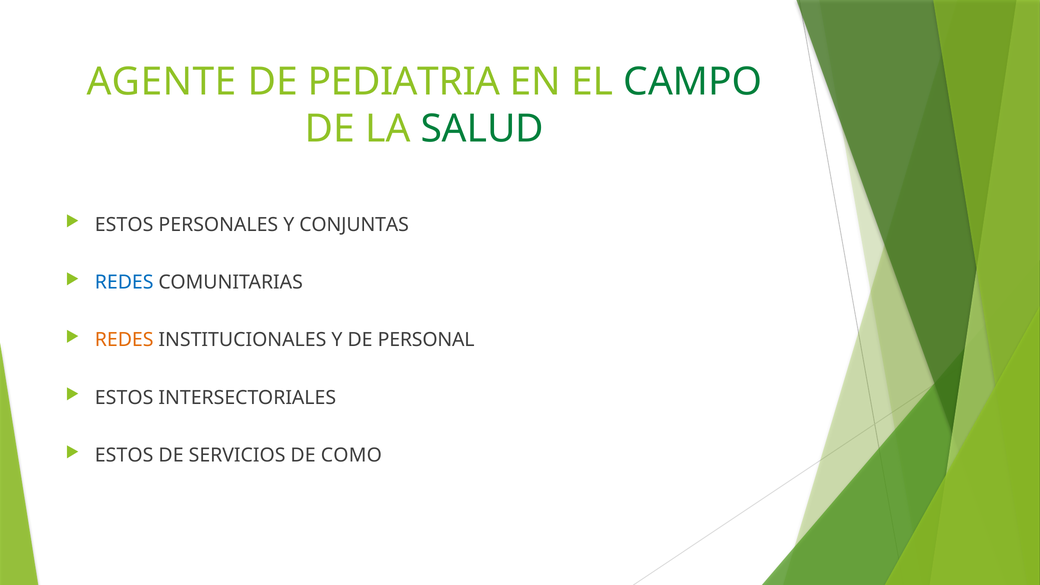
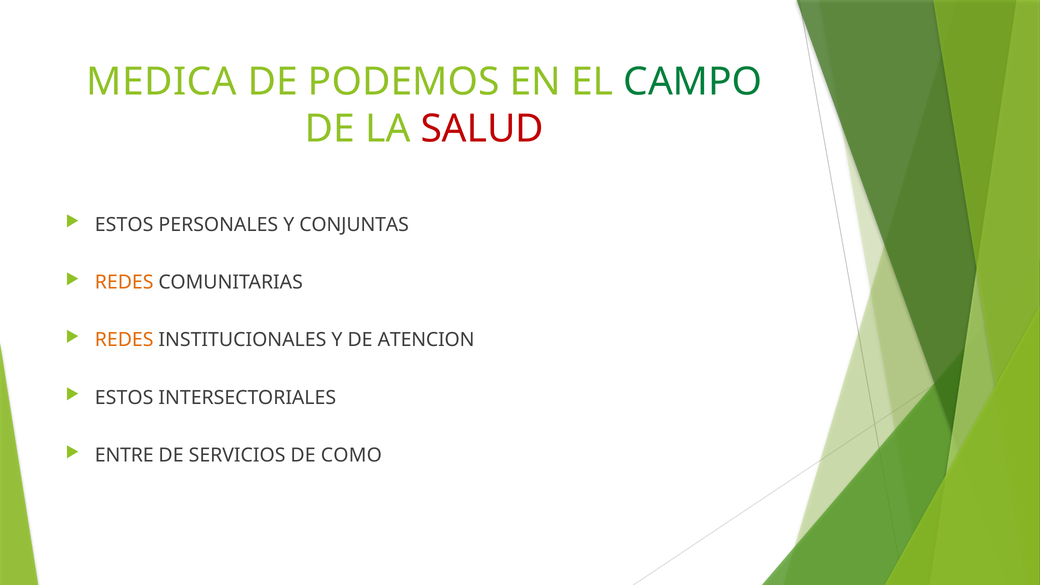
AGENTE: AGENTE -> MEDICA (162, 82)
PEDIATRIA: PEDIATRIA -> PODEMOS (404, 82)
SALUD colour: green -> red (482, 129)
REDES colour: blue -> orange (124, 282)
PERSONAL: PERSONAL -> ATENCION (426, 340)
ESTOS: ESTOS -> ENTRE (124, 455)
